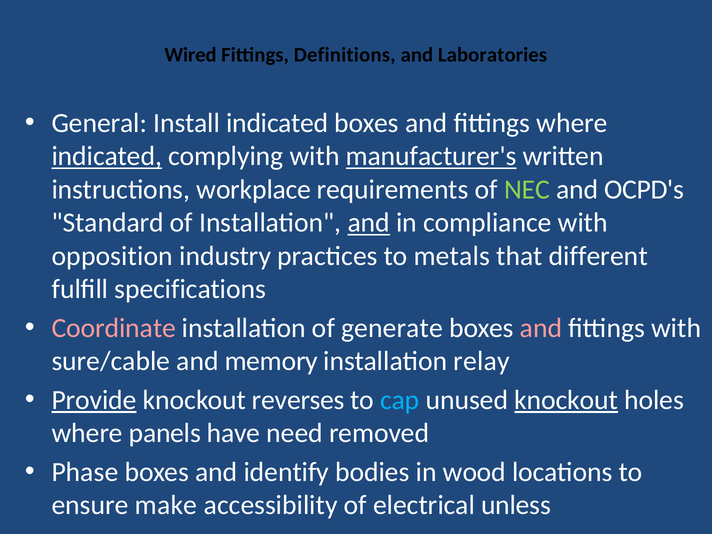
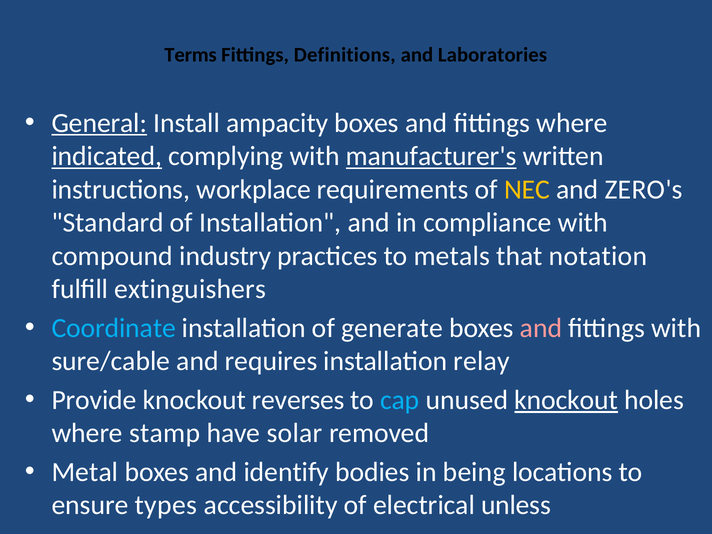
Wired: Wired -> Terms (191, 55)
General underline: none -> present (99, 123)
Install indicated: indicated -> ampacity (277, 123)
NEC colour: light green -> yellow (527, 189)
OCPD's: OCPD's -> ZERO's (644, 189)
and underline: present -> none (369, 223)
opposition: opposition -> compound (112, 256)
different: different -> notation (598, 256)
specifications: specifications -> extinguishers (190, 289)
Coordinate colour: pink -> light blue (114, 328)
memory: memory -> requires (271, 361)
Provide underline: present -> none (94, 400)
panels: panels -> stamp (165, 433)
need: need -> solar (295, 433)
Phase: Phase -> Metal (85, 472)
wood: wood -> being (474, 472)
make: make -> types (166, 505)
